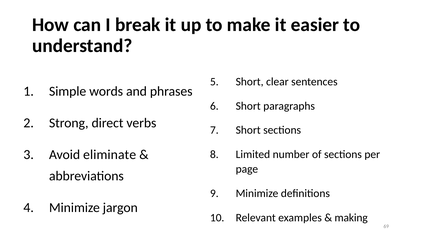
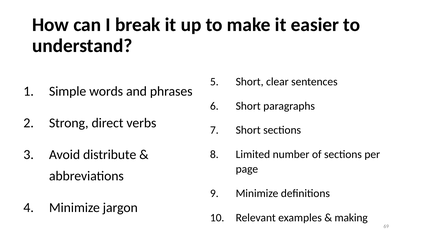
eliminate: eliminate -> distribute (110, 155)
